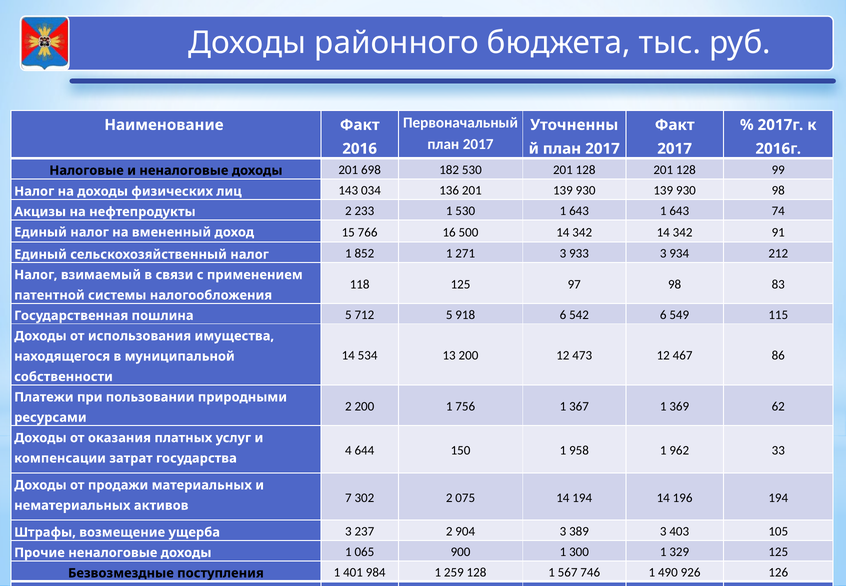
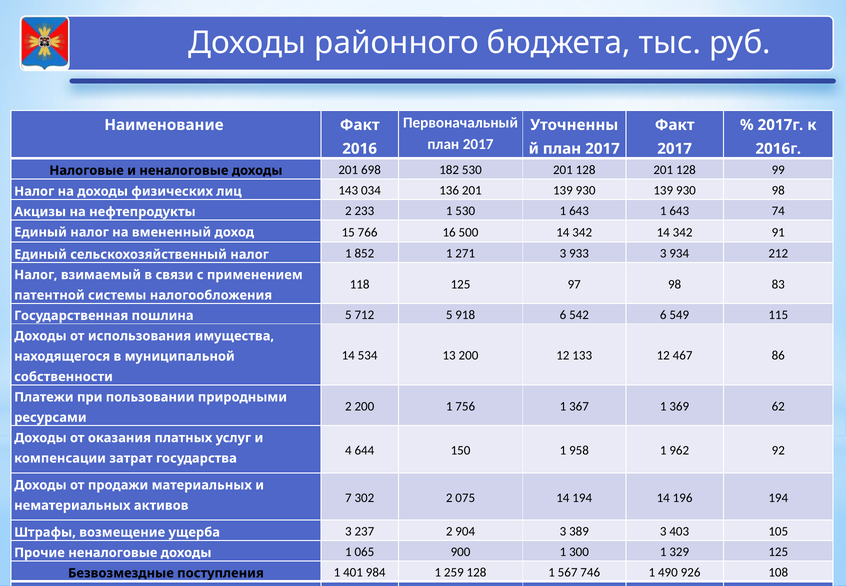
473: 473 -> 133 (582, 355)
33: 33 -> 92 (778, 450)
126: 126 -> 108 (778, 572)
